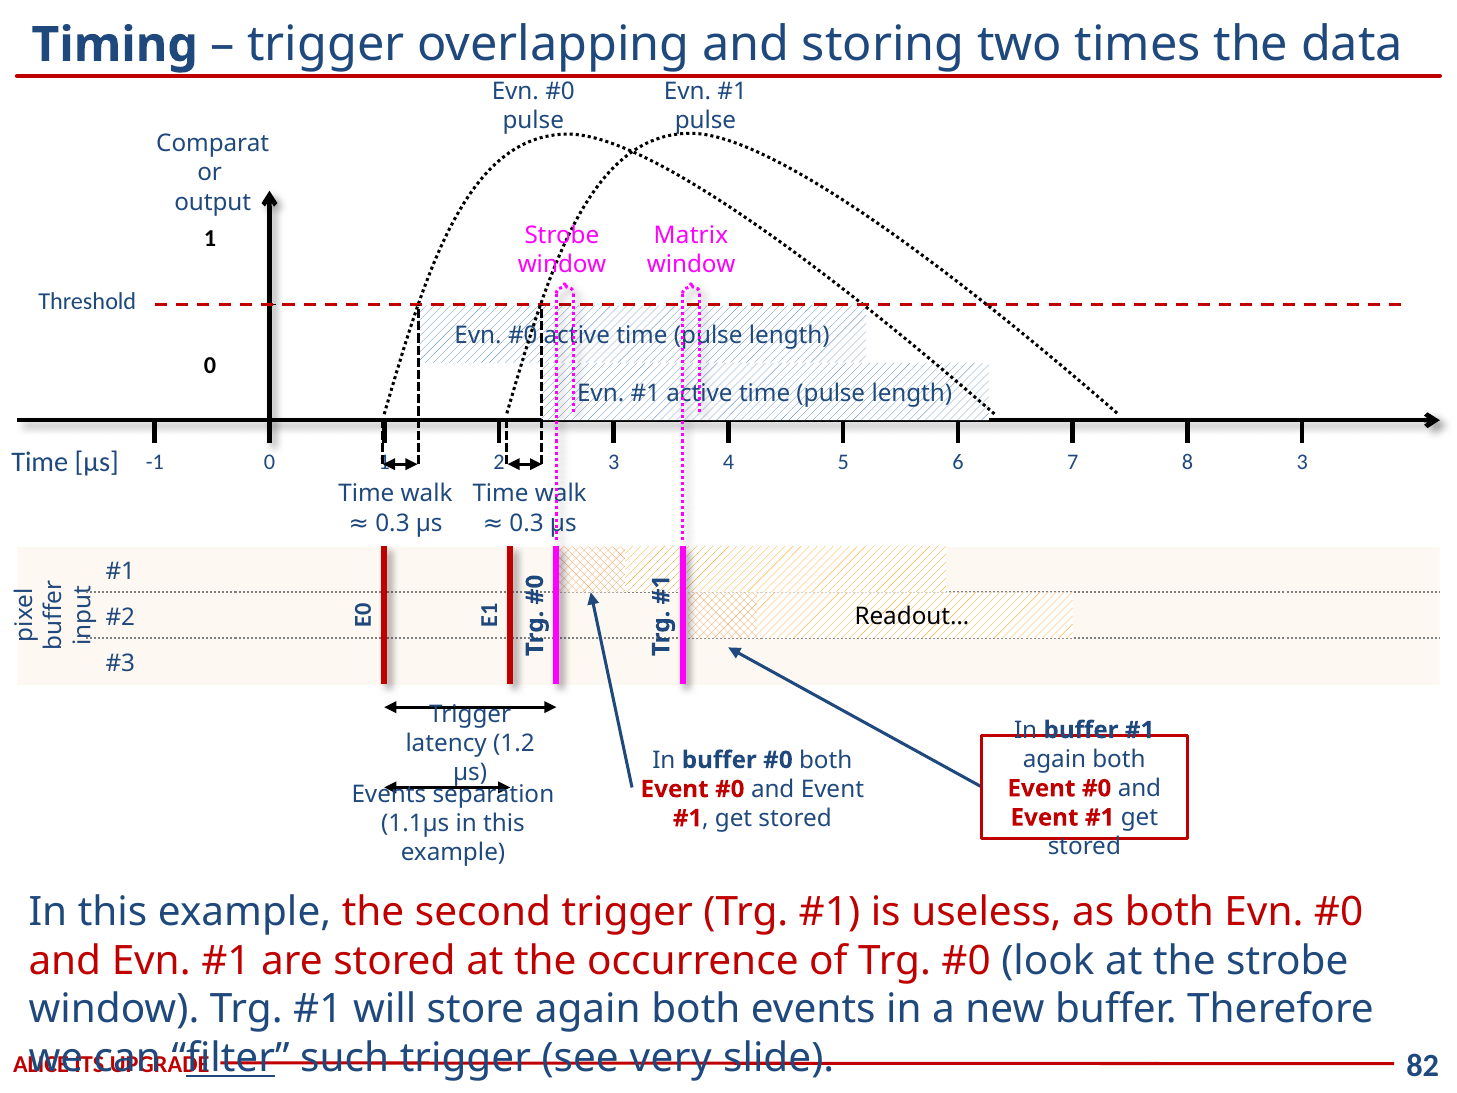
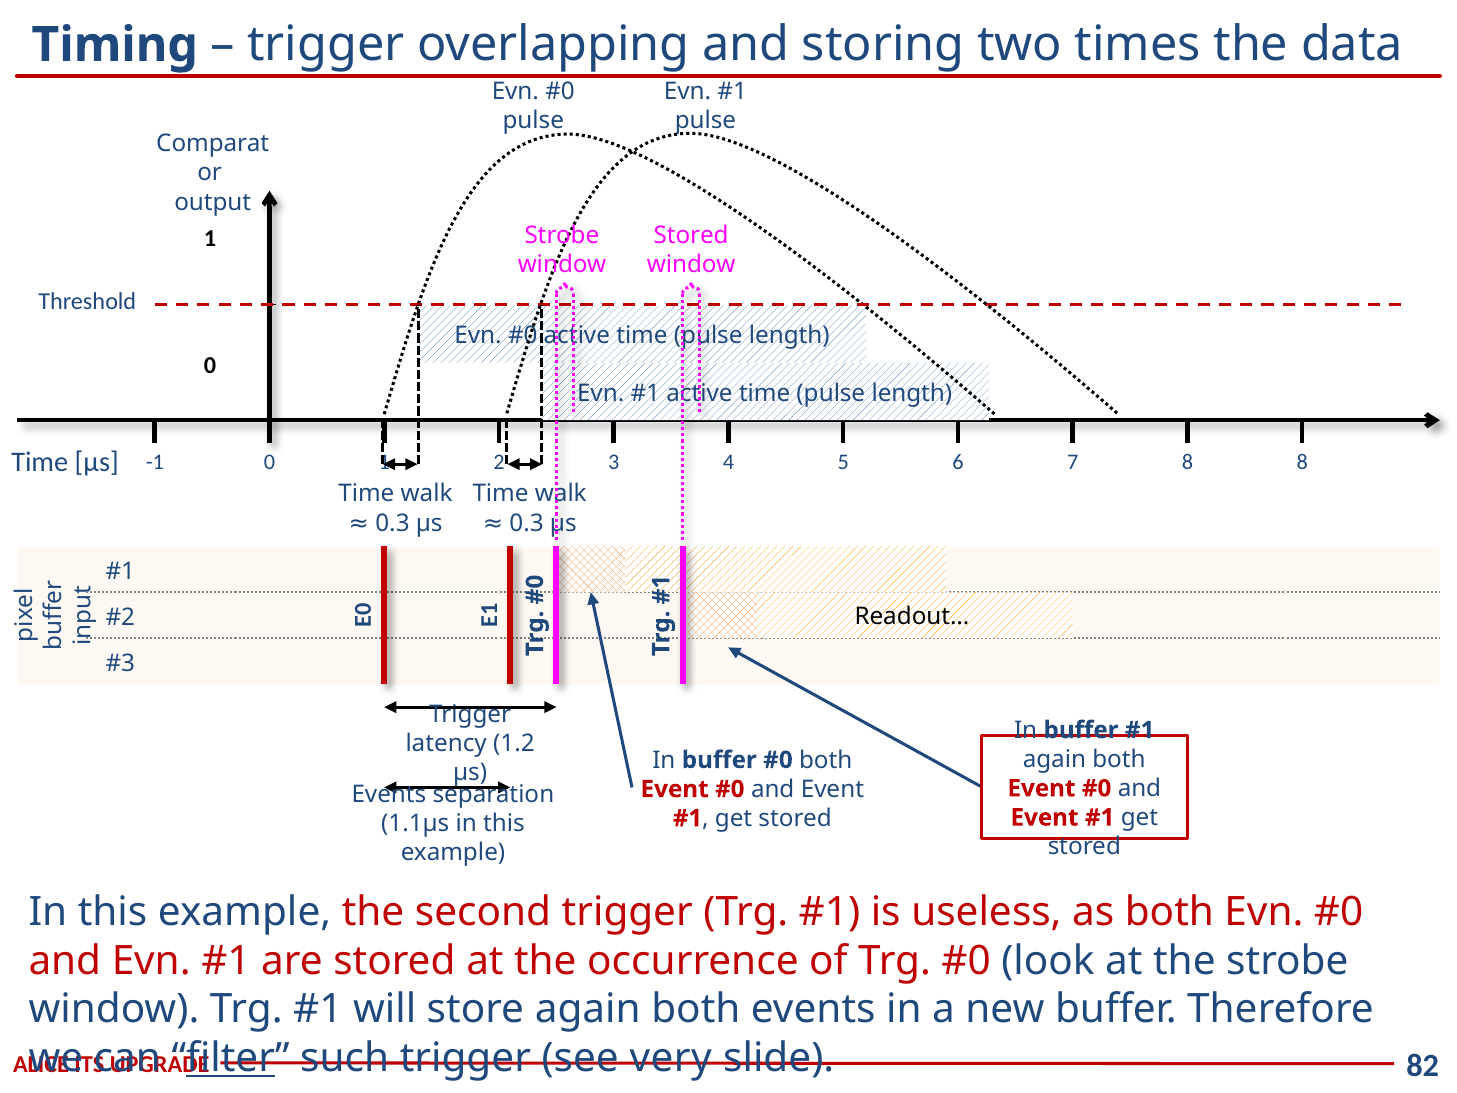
Matrix: Matrix -> Stored (691, 235)
8 3: 3 -> 8 (1302, 462)
